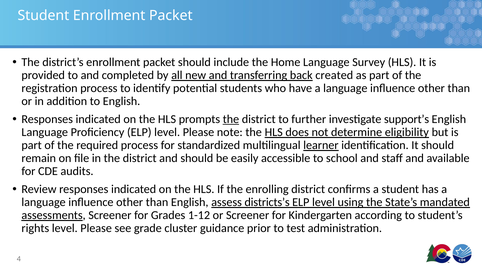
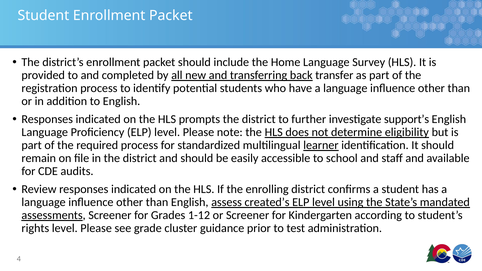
created: created -> transfer (334, 75)
the underline: present -> none (231, 119)
districts’s: districts’s -> created’s (267, 202)
